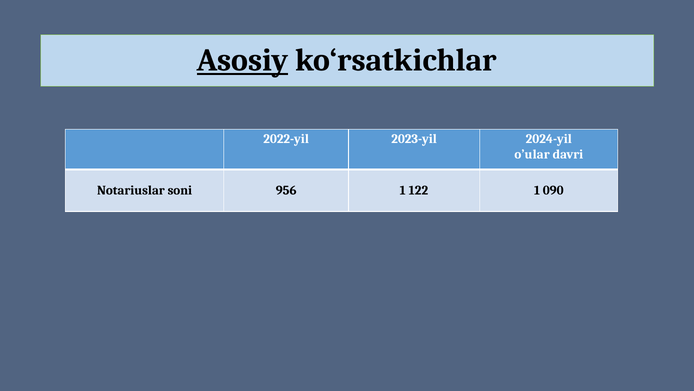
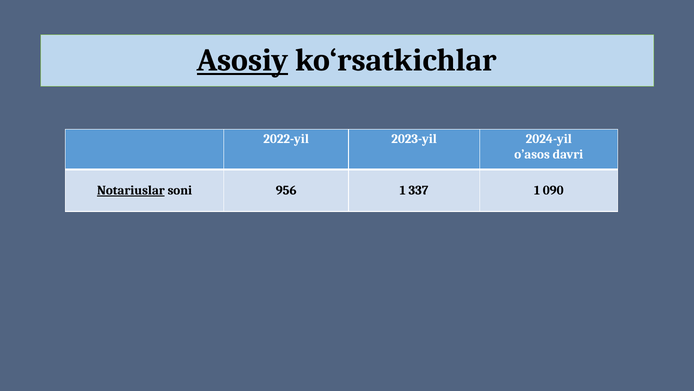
o’ular: o’ular -> o’asos (532, 154)
Notariuslar underline: none -> present (131, 190)
122: 122 -> 337 (418, 190)
